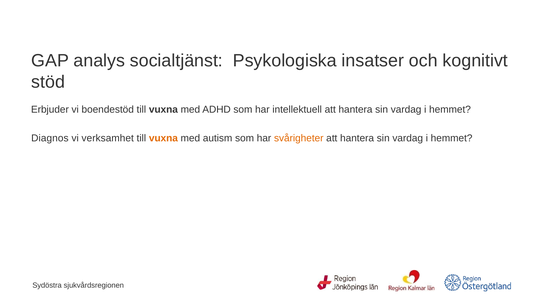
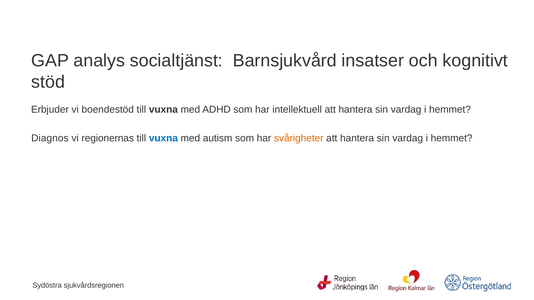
Psykologiska: Psykologiska -> Barnsjukvård (285, 61)
verksamhet: verksamhet -> regionernas (108, 138)
vuxna colour: orange -> blue (163, 138)
